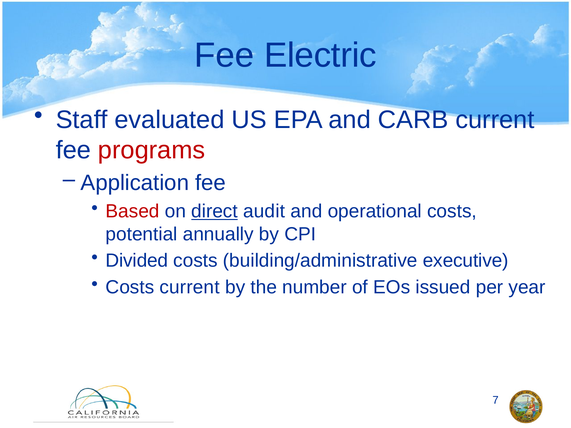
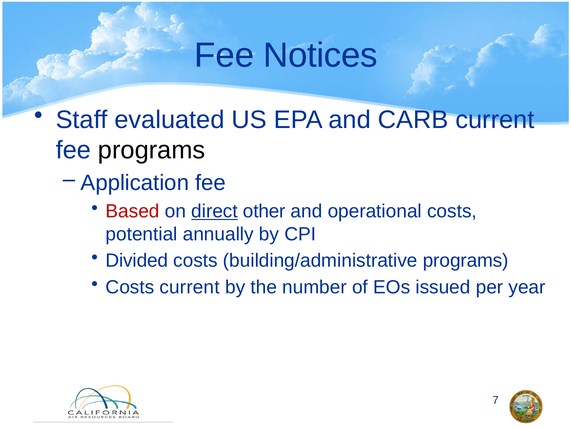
Electric: Electric -> Notices (320, 55)
programs colour: red -> black (152, 150)
audit: audit -> other (264, 211)
building/administrative executive: executive -> programs (466, 261)
